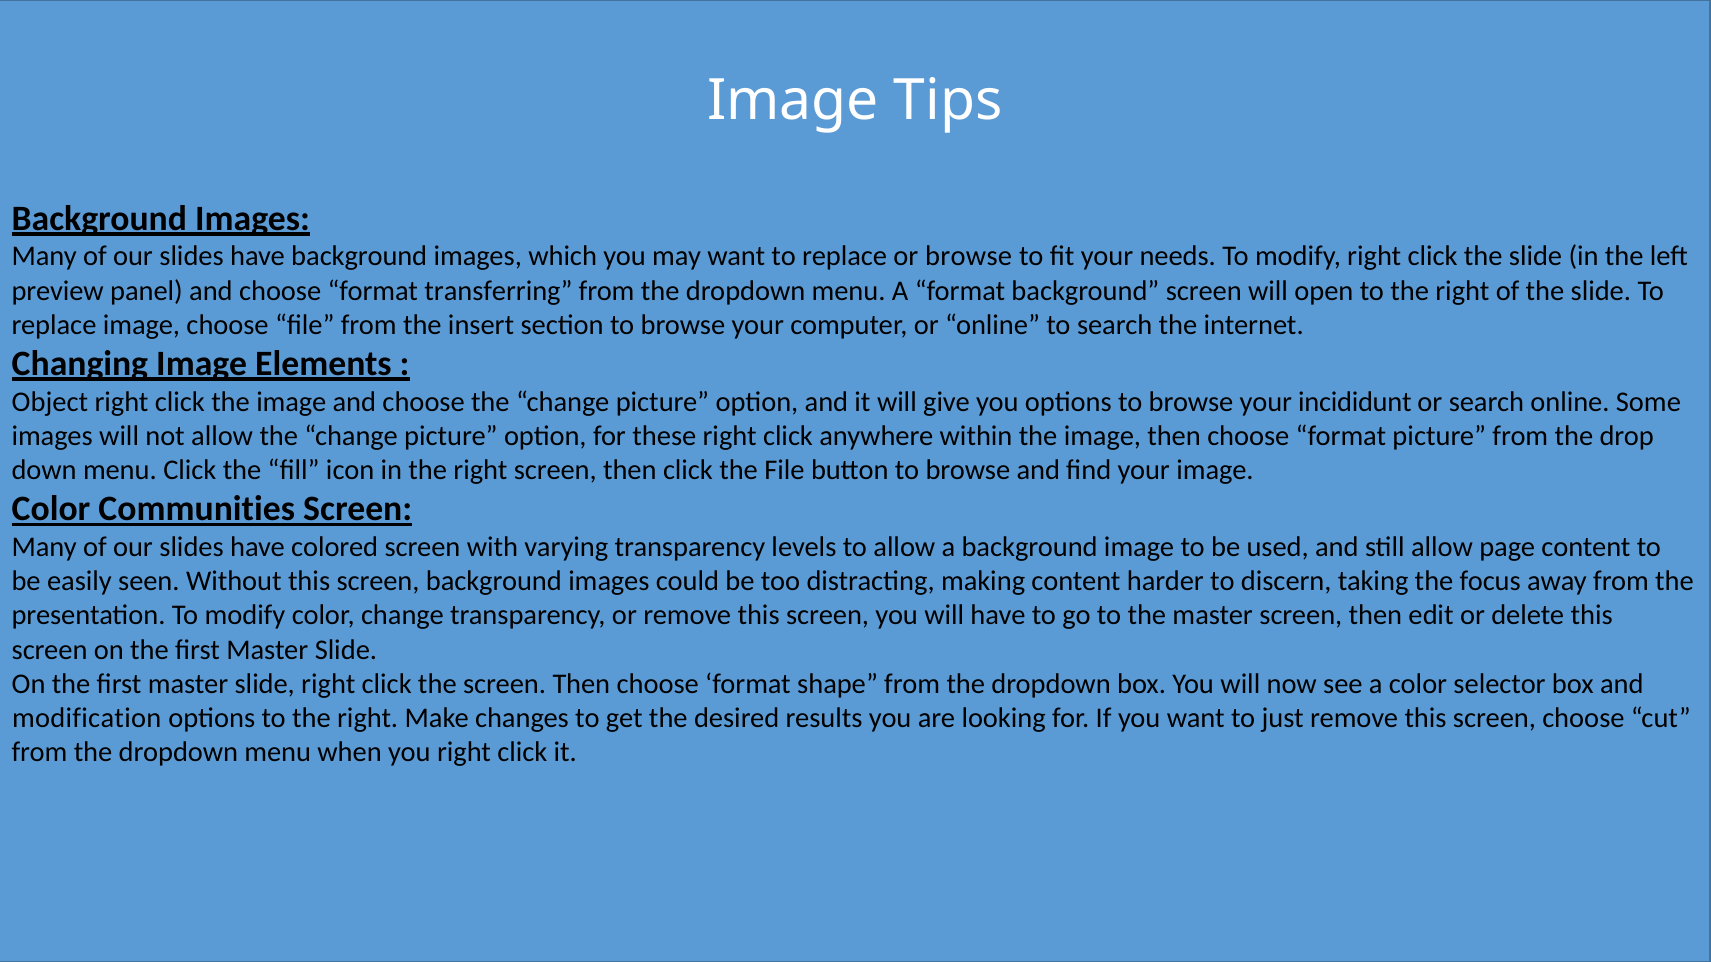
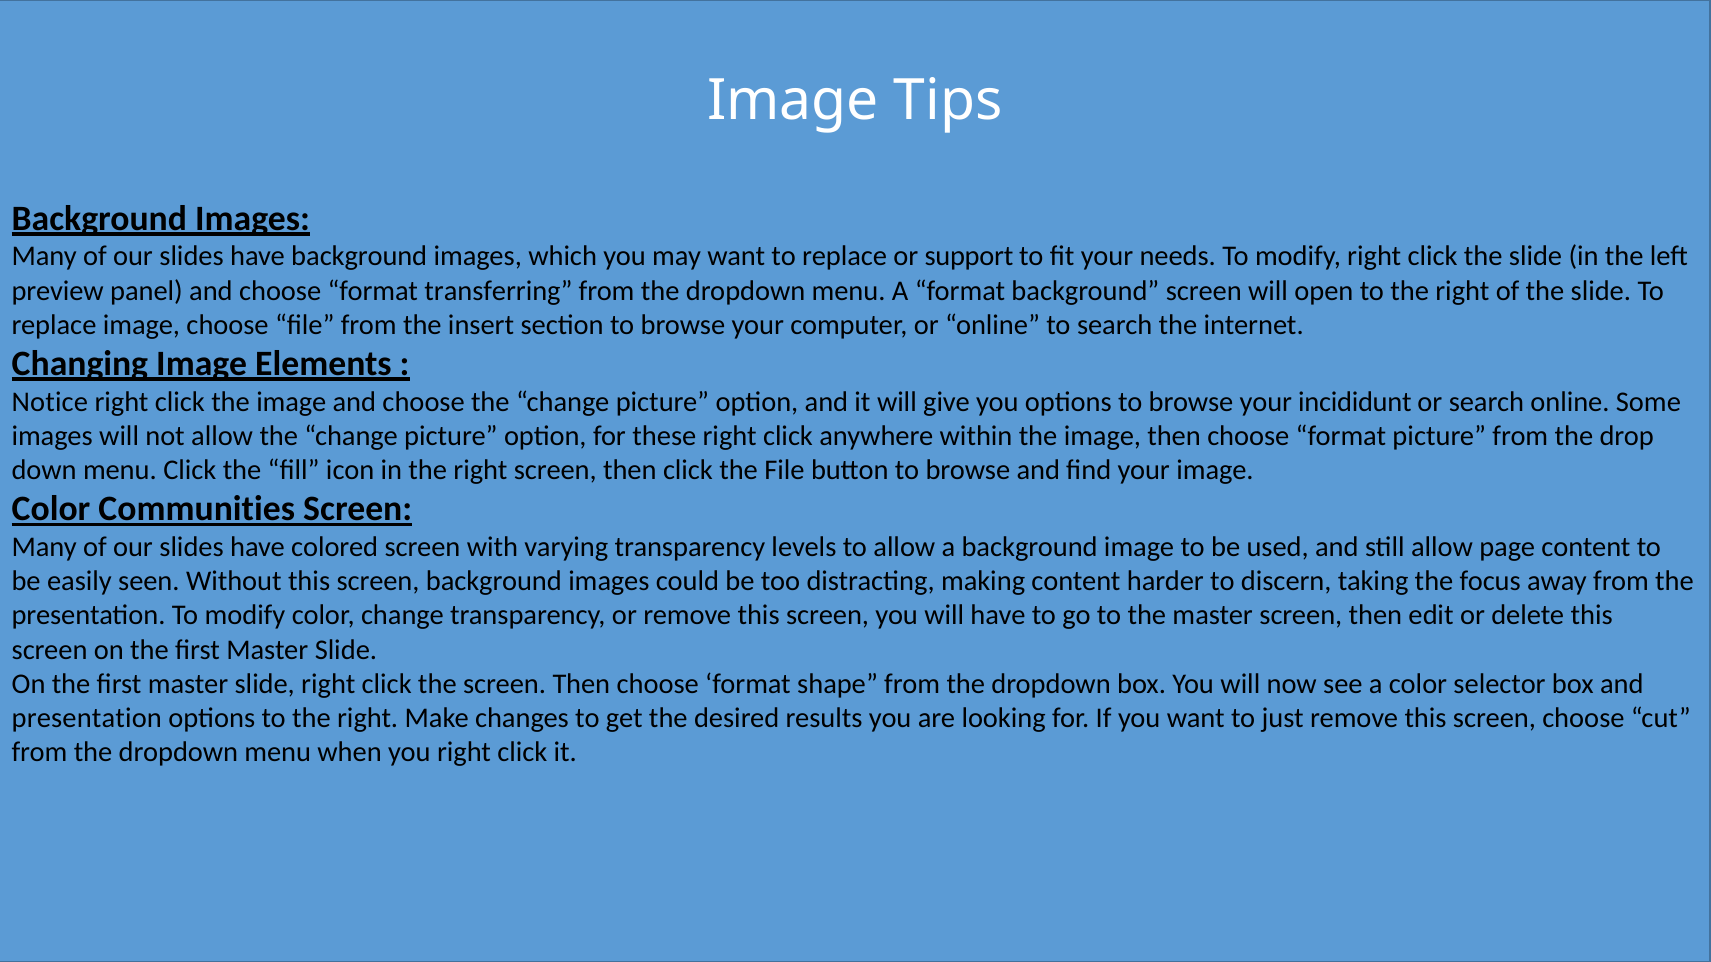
or browse: browse -> support (969, 257)
Object: Object -> Notice (50, 402)
modification: modification -> presentation (87, 718)
